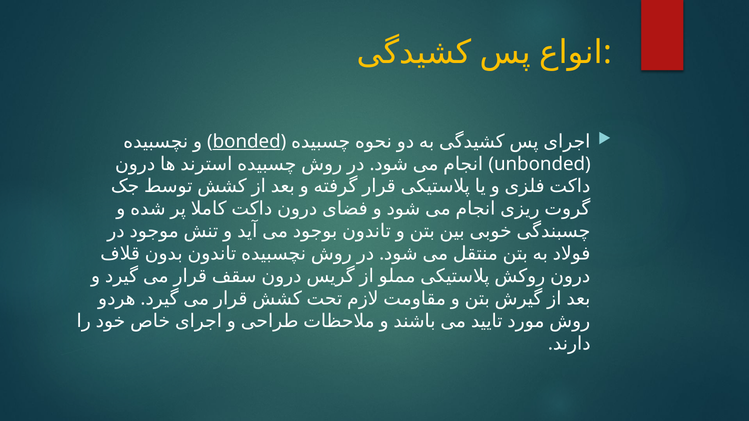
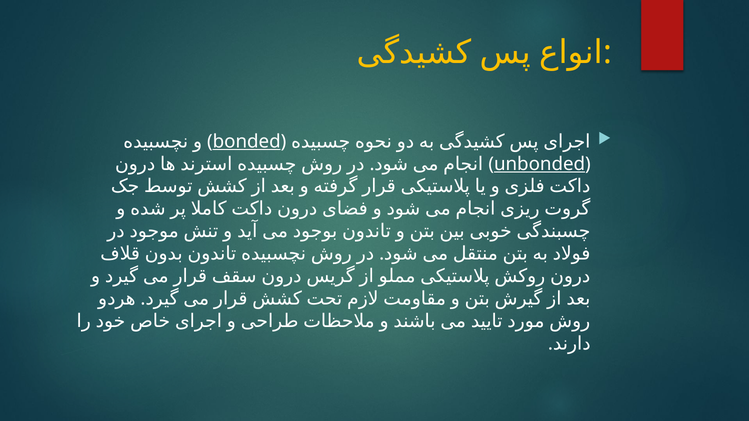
unbonded underline: none -> present (540, 164)
